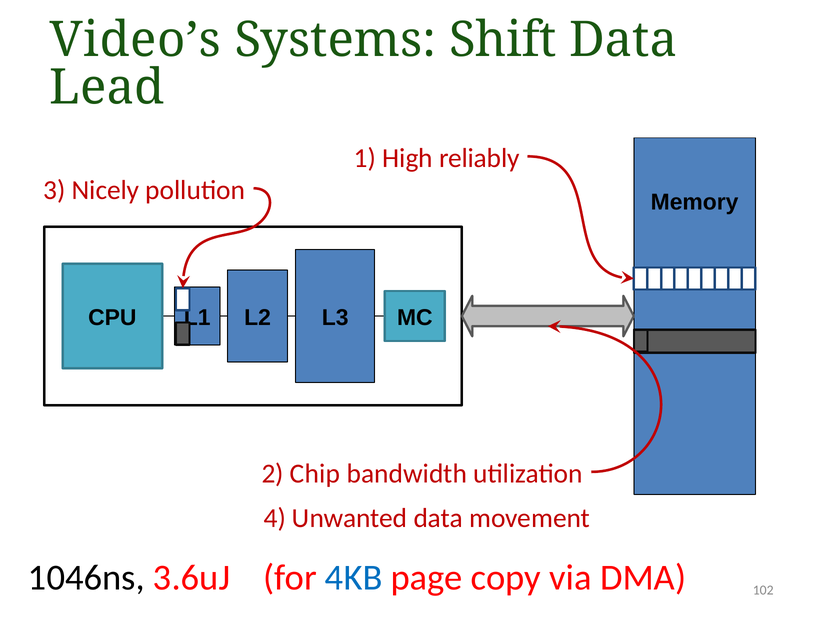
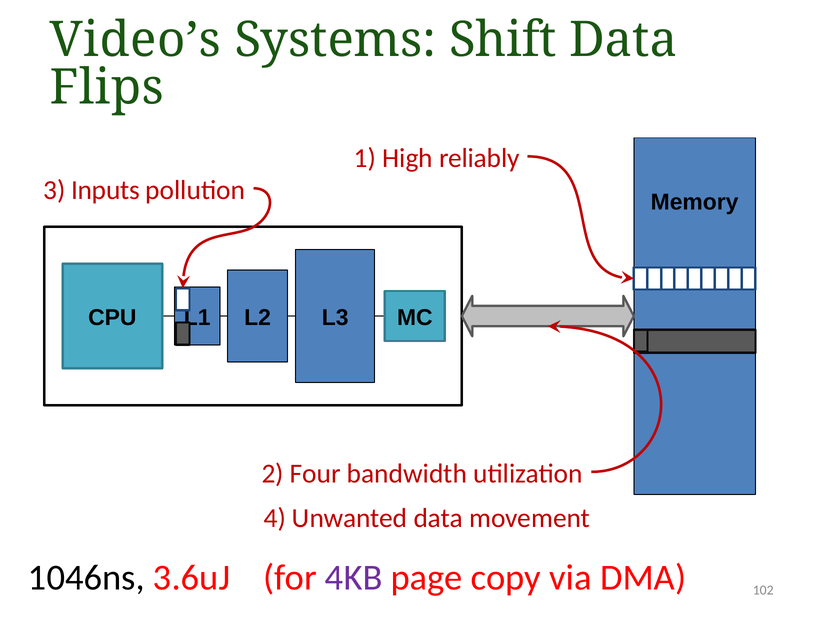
Lead: Lead -> Flips (107, 87)
Nicely: Nicely -> Inputs (106, 190)
Chip: Chip -> Four (315, 473)
4KB colour: blue -> purple (354, 577)
